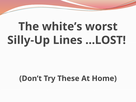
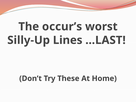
white’s: white’s -> occur’s (62, 27)
…LOST: …LOST -> …LAST (106, 40)
